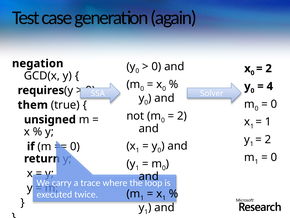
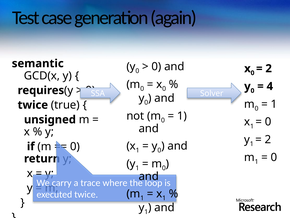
negation: negation -> semantic (38, 63)
0: 0 -> 1 (274, 104)
them: them -> twice (33, 105)
2: 2 -> 1 (182, 116)
1: 1 -> 0 (268, 122)
